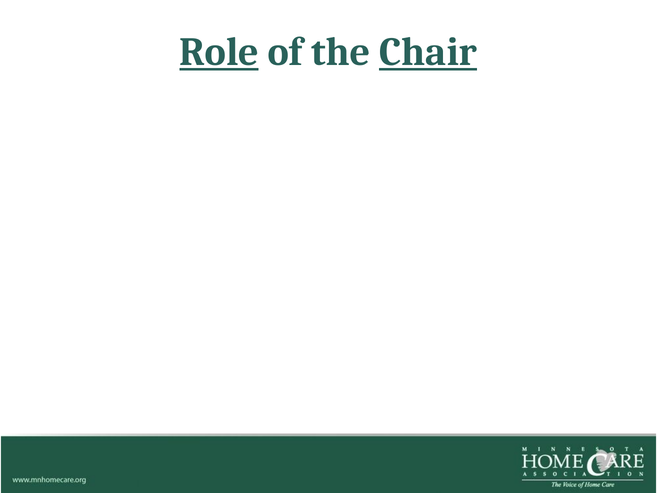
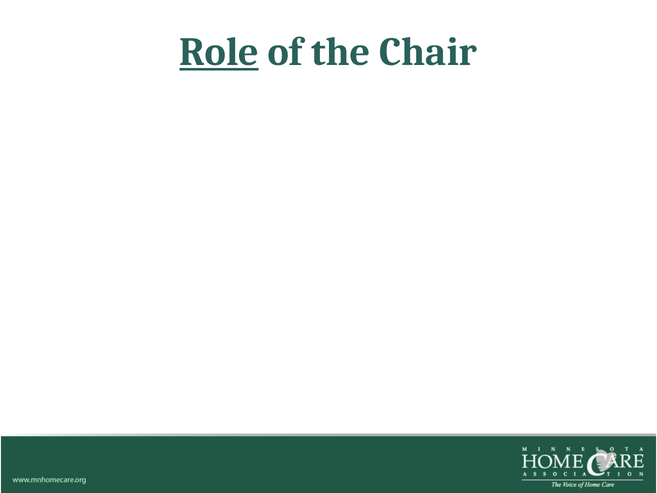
Chair underline: present -> none (428, 52)
